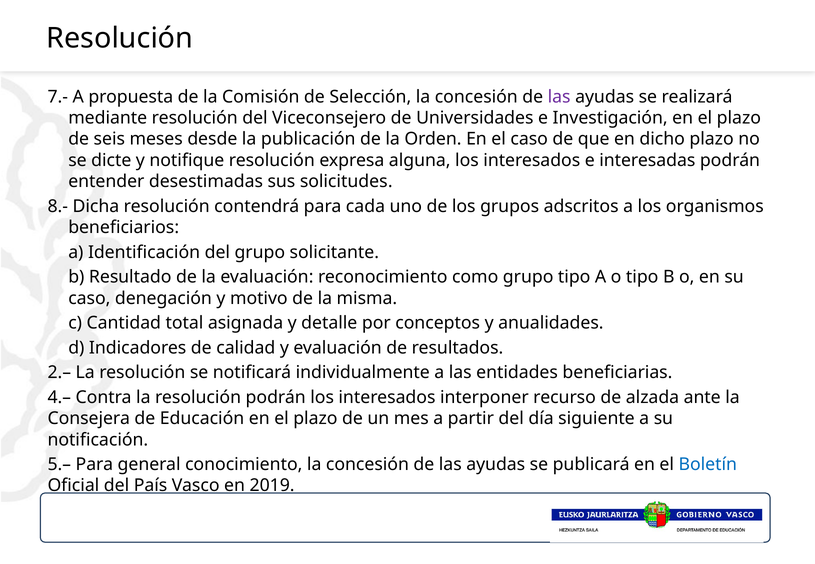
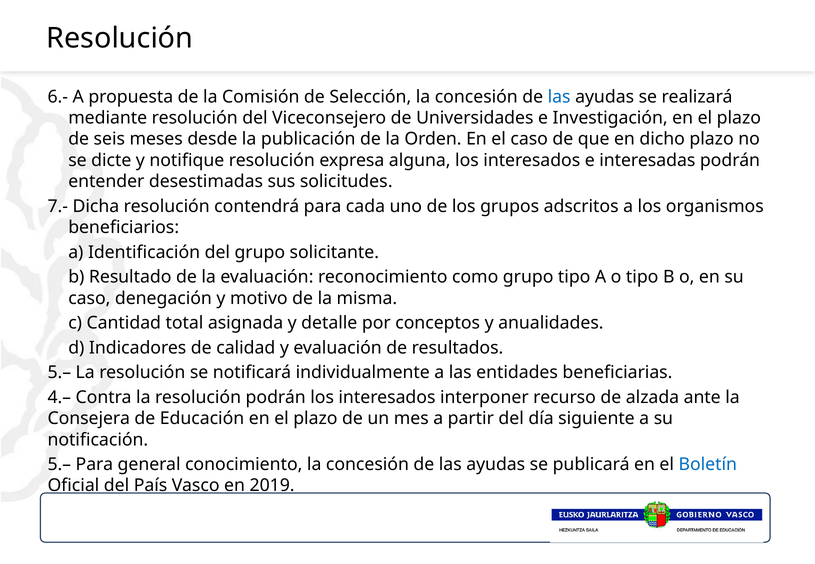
7.-: 7.- -> 6.- (58, 97)
las colour: purple -> blue (559, 97)
8.-: 8.- -> 7.- (58, 206)
2.–: 2.– -> 5.– (59, 373)
